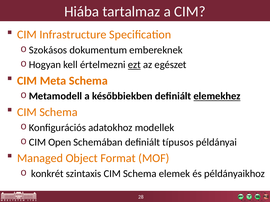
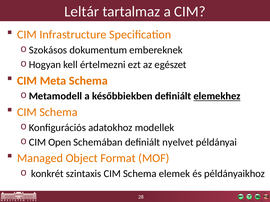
Hiába: Hiába -> Leltár (82, 12)
ezt underline: present -> none (134, 65)
típusos: típusos -> nyelvet (178, 143)
